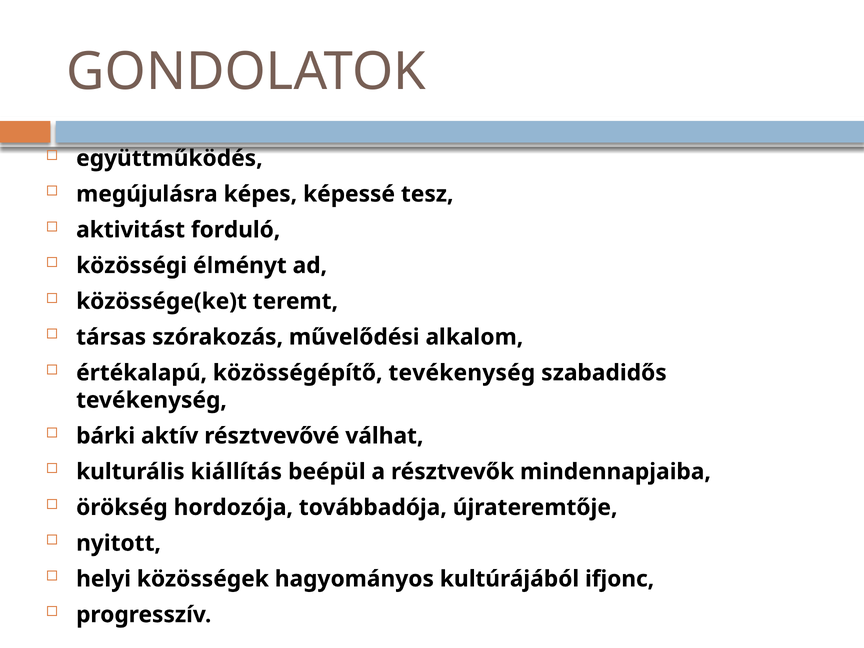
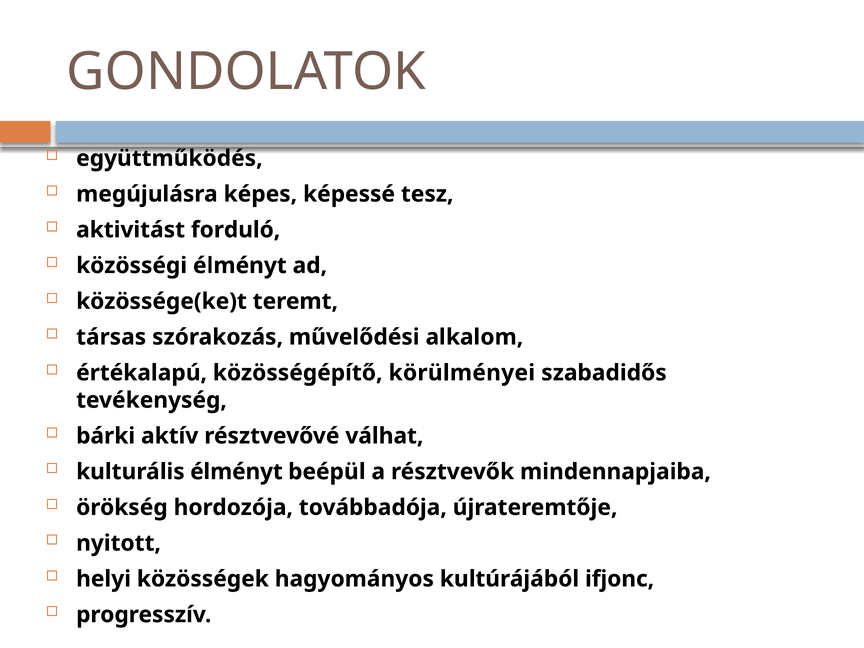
közösségépítő tevékenység: tevékenység -> körülményei (462, 373)
kulturális kiállítás: kiállítás -> élményt (236, 472)
